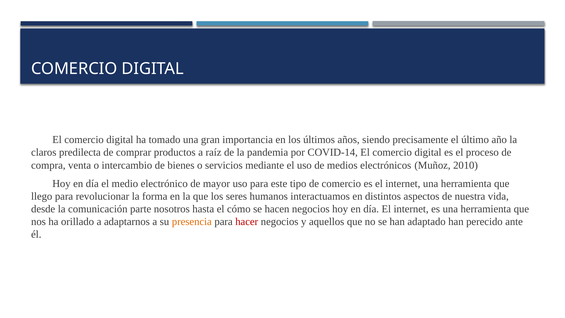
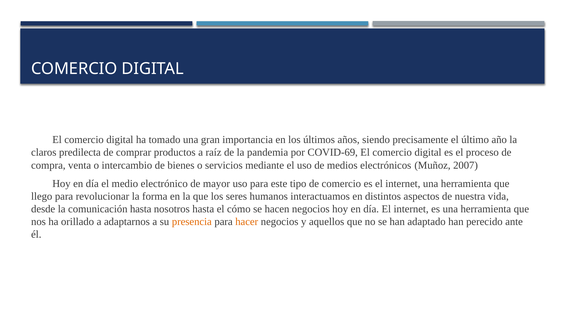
COVID-14: COVID-14 -> COVID-69 (333, 152)
2010: 2010 -> 2007 (466, 165)
comunicación parte: parte -> hasta (141, 209)
hacer colour: red -> orange (247, 222)
